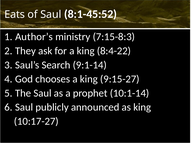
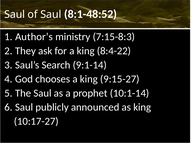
Eats: Eats -> Saul (15, 15)
8:1-45:52: 8:1-45:52 -> 8:1-48:52 (90, 14)
